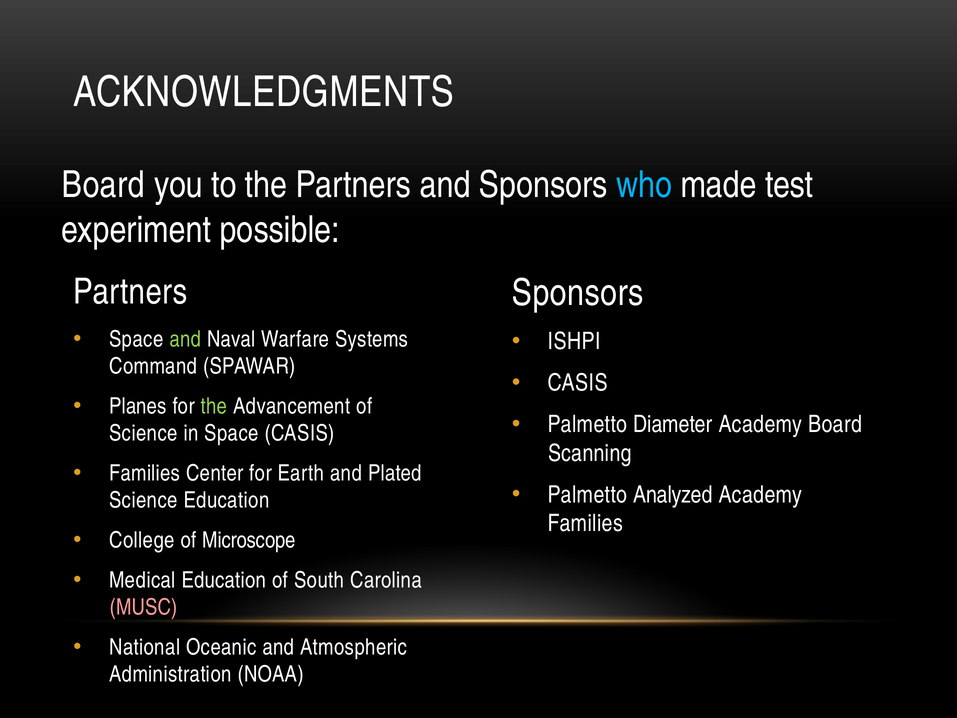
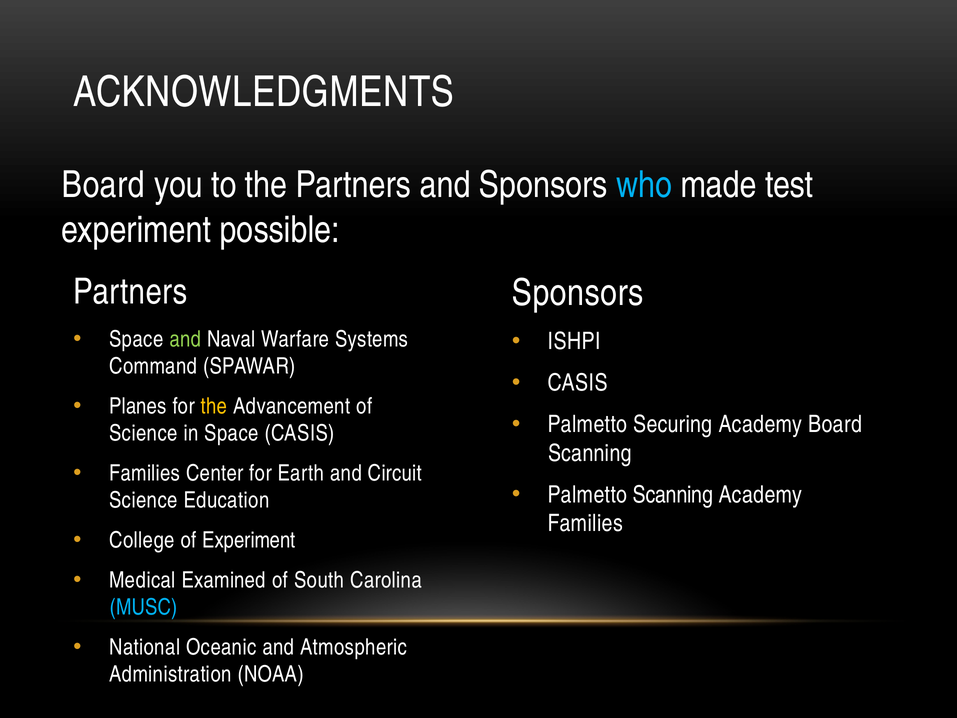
the colour: light green -> yellow (214, 406)
Diameter: Diameter -> Securing (673, 424)
Plated: Plated -> Circuit (395, 473)
Palmetto Analyzed: Analyzed -> Scanning (673, 495)
of Microscope: Microscope -> Experiment (249, 540)
Medical Education: Education -> Examined (224, 580)
MUSC colour: pink -> light blue (144, 607)
